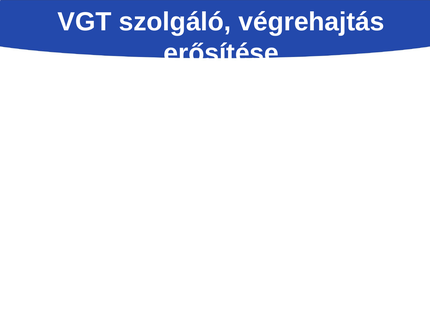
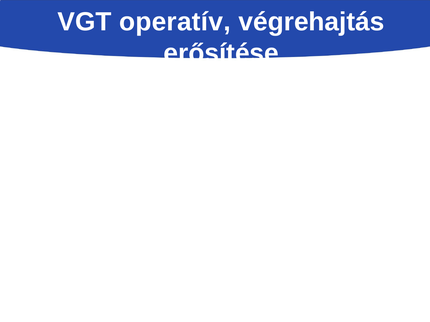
szolgáló: szolgáló -> operatív (175, 22)
